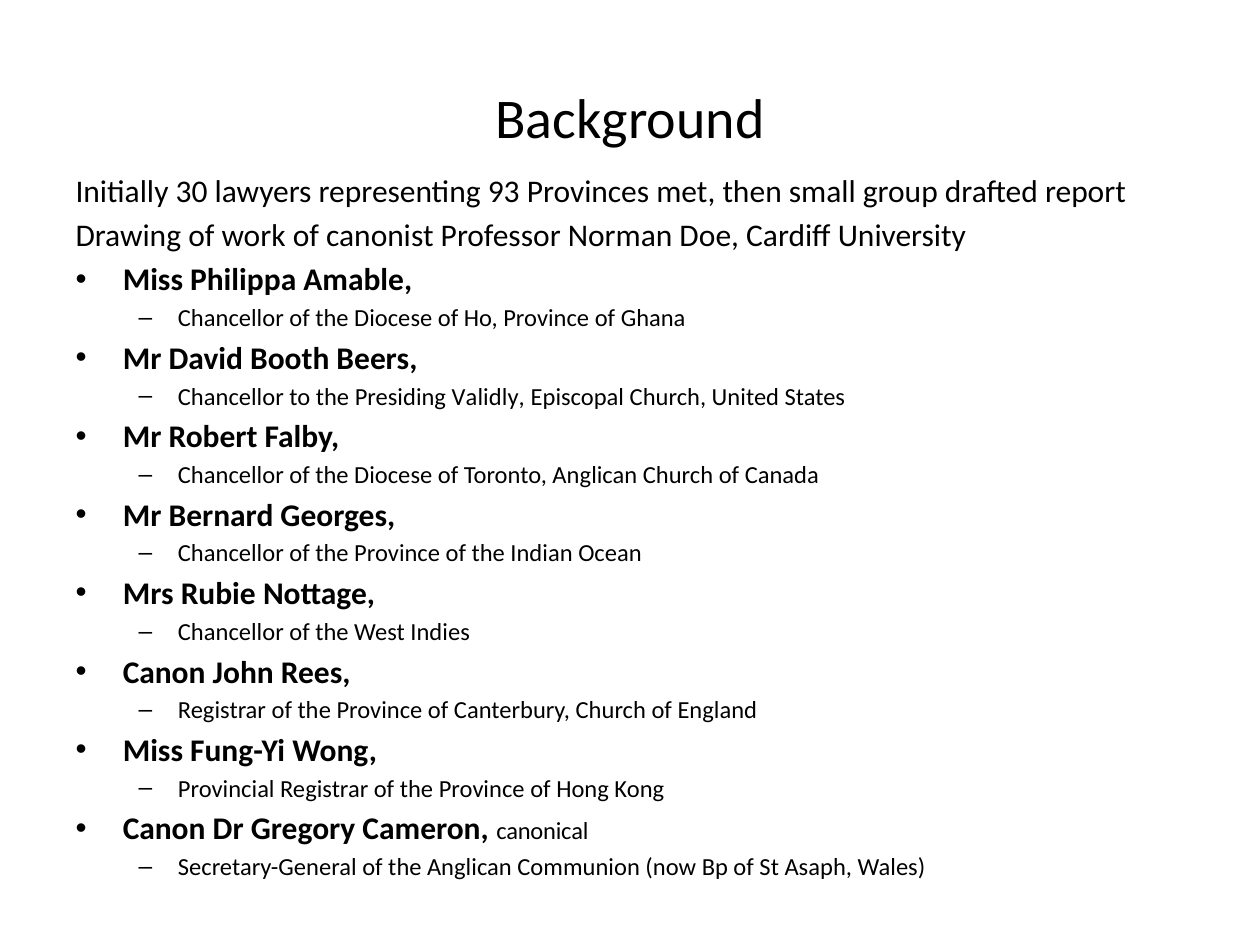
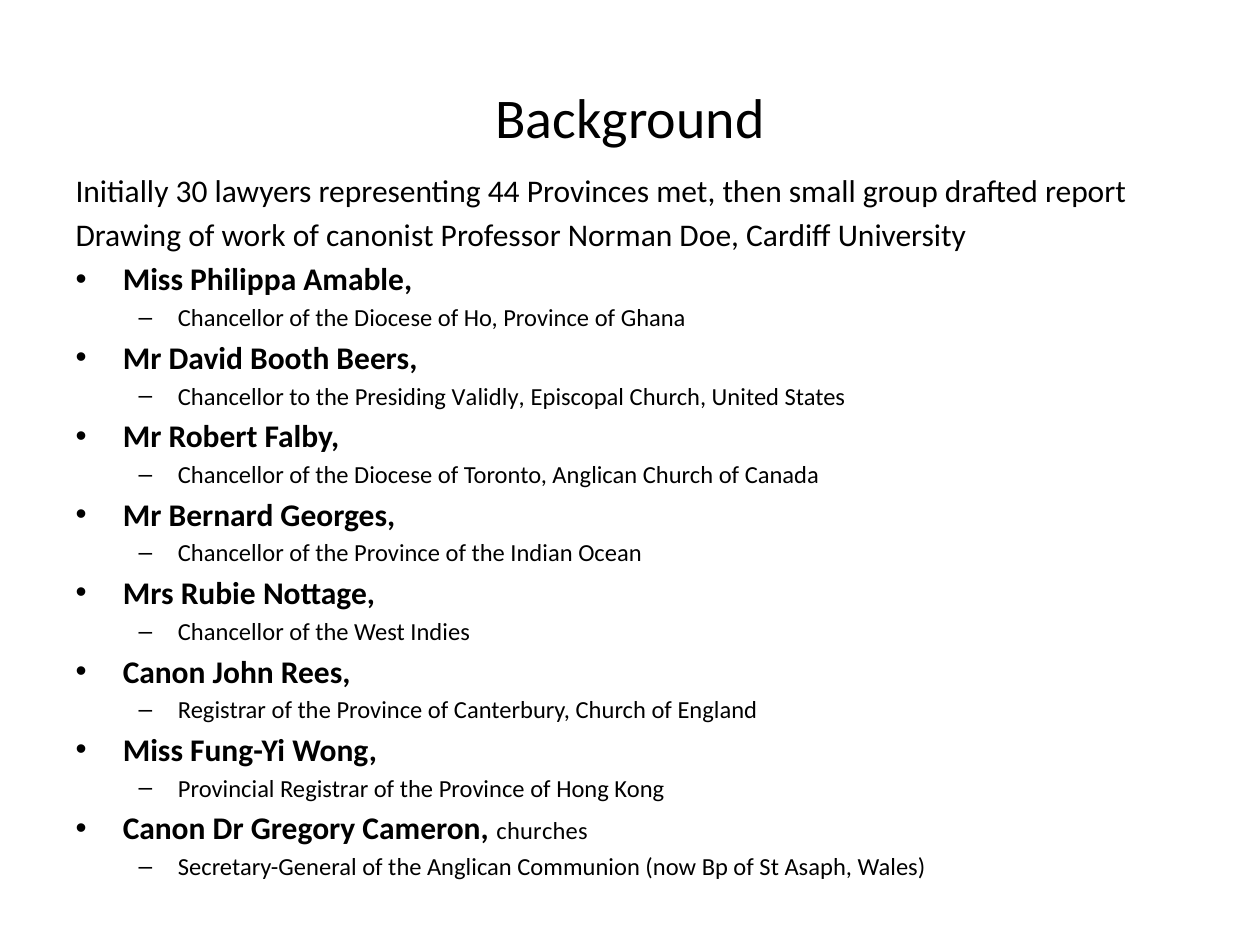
93: 93 -> 44 (504, 192)
canonical: canonical -> churches (542, 832)
